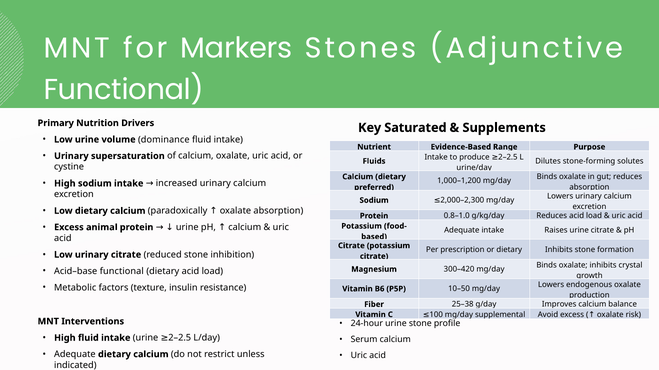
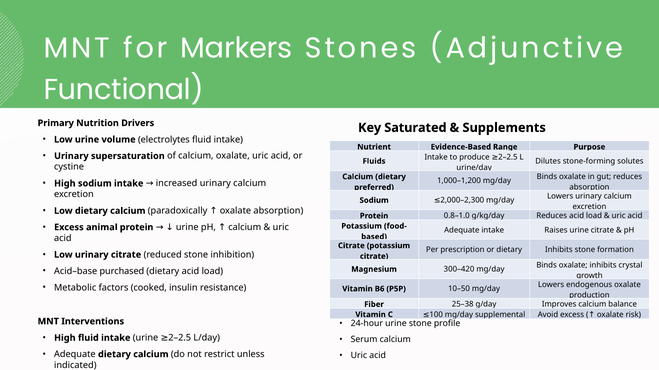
dominance: dominance -> electrolytes (164, 140)
Acid–base functional: functional -> purchased (122, 272)
texture: texture -> cooked (149, 288)
